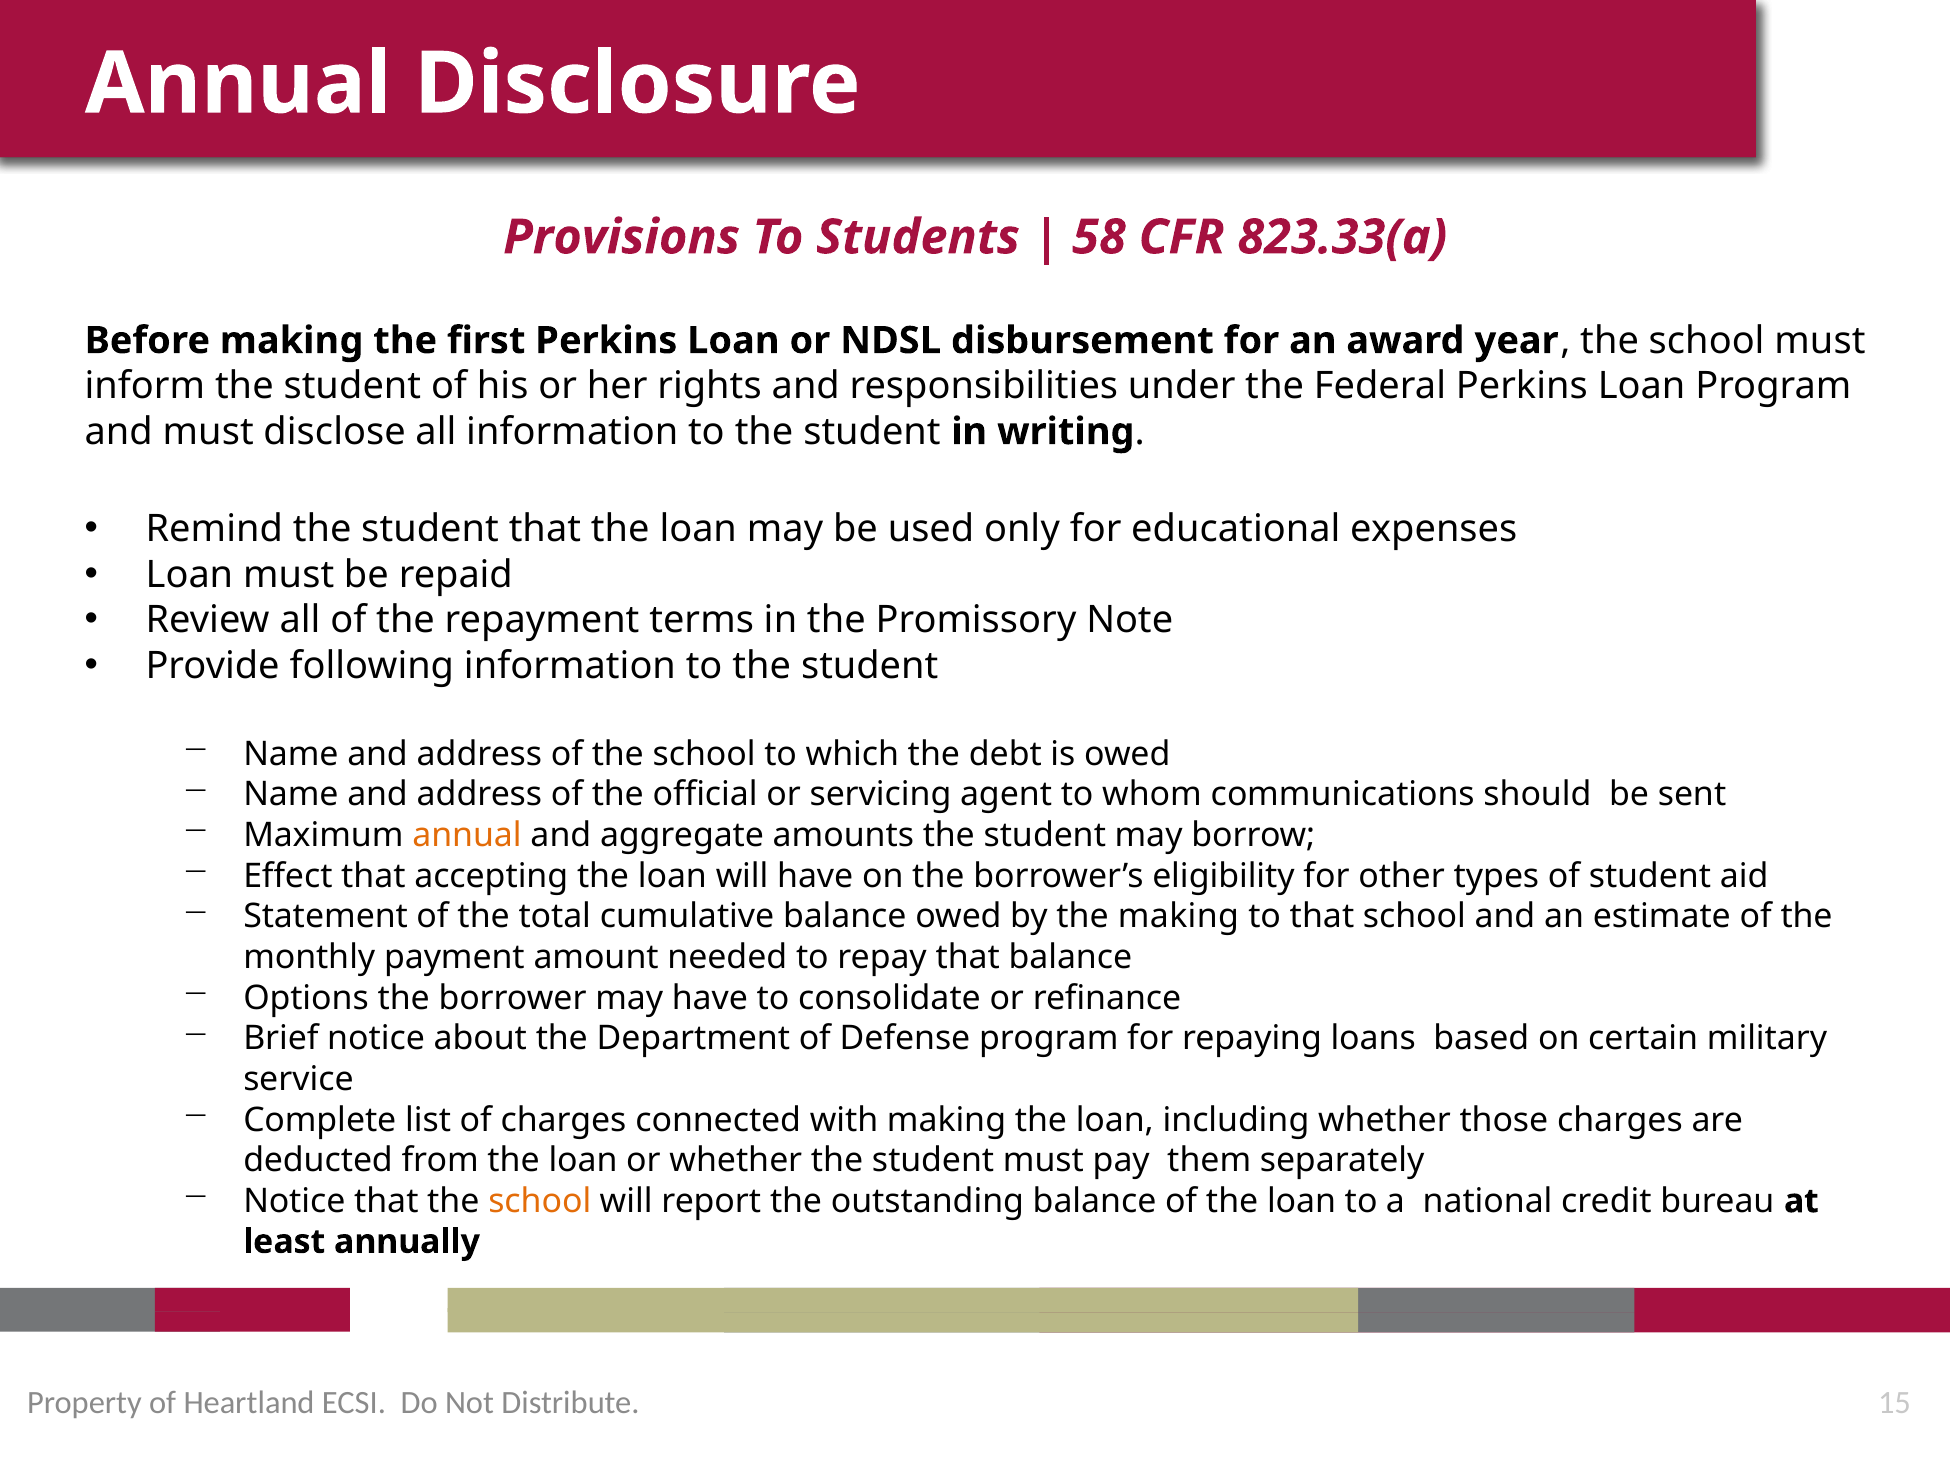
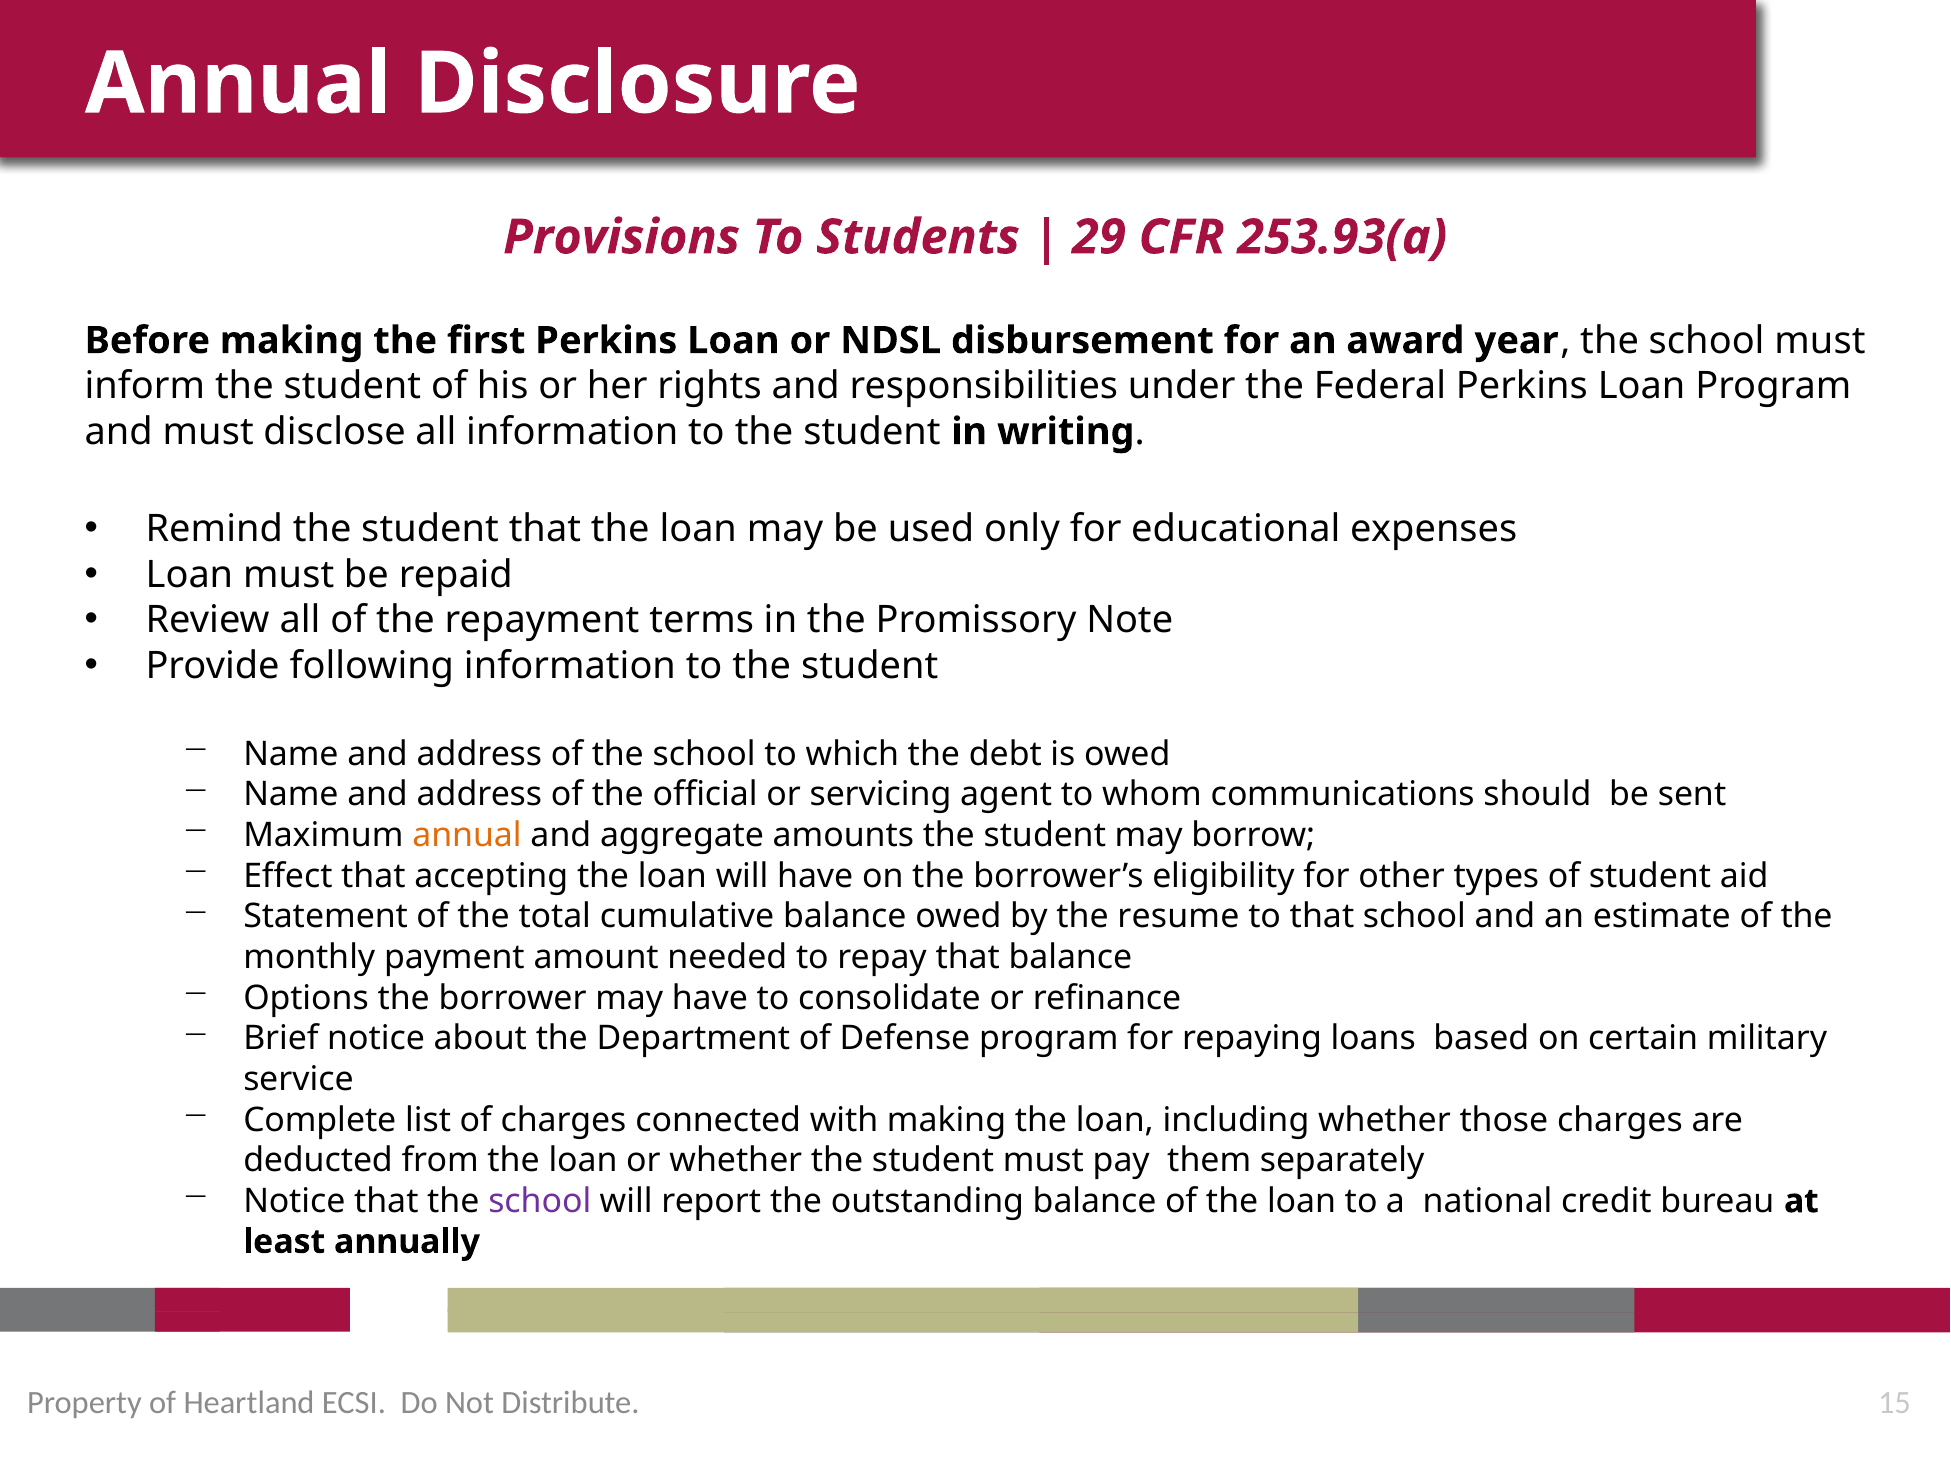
58: 58 -> 29 (1099, 237)
823.33(a: 823.33(a -> 253.93(a (1342, 237)
the making: making -> resume (1178, 917)
school colour: orange -> purple (540, 1201)
